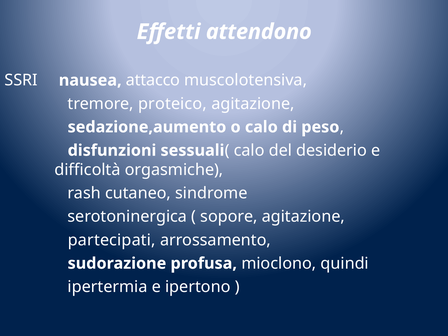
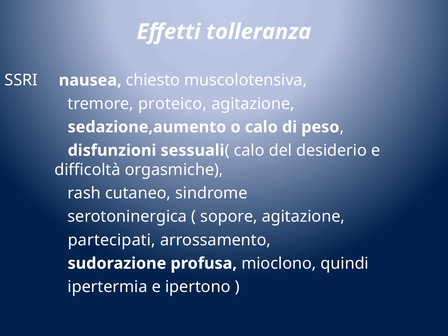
attendono: attendono -> tolleranza (259, 32)
attacco: attacco -> chiesto (153, 80)
